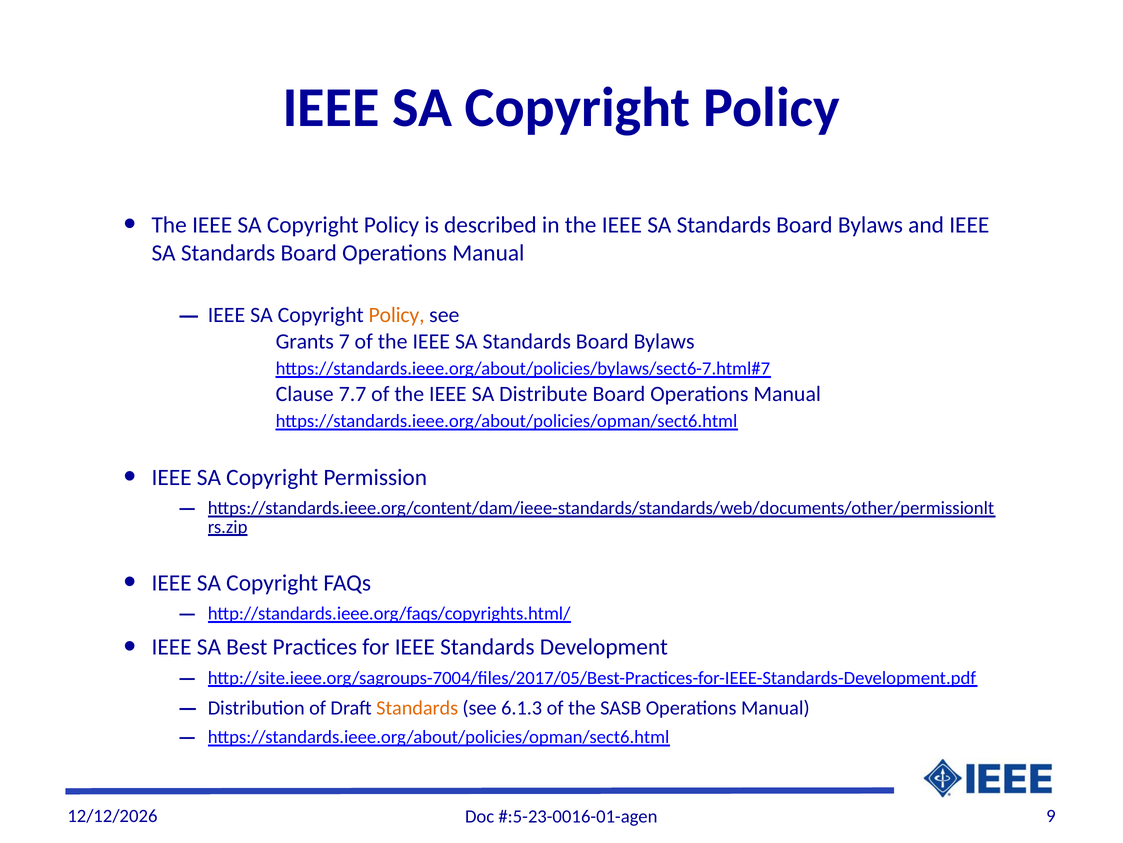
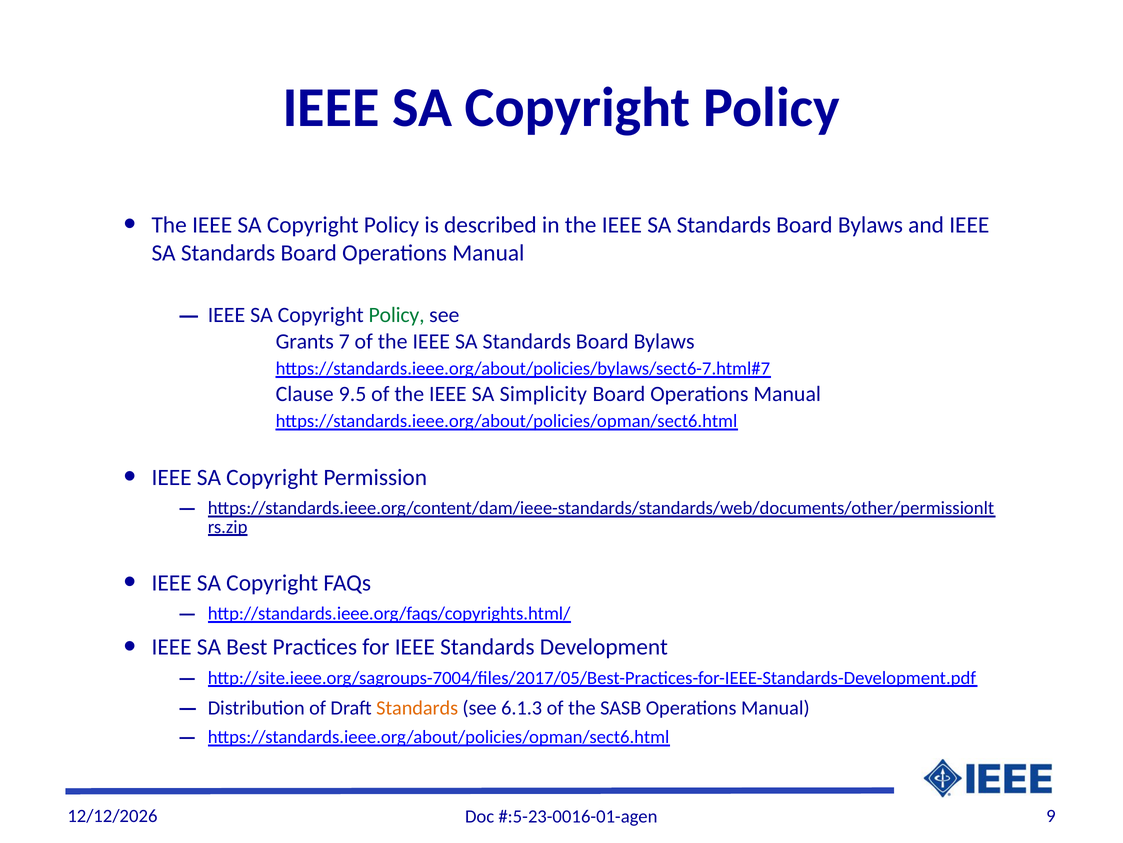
Policy colour: orange -> green (397, 315)
7.7: 7.7 -> 9.5 (353, 394)
Distribute: Distribute -> Simplicity (543, 394)
